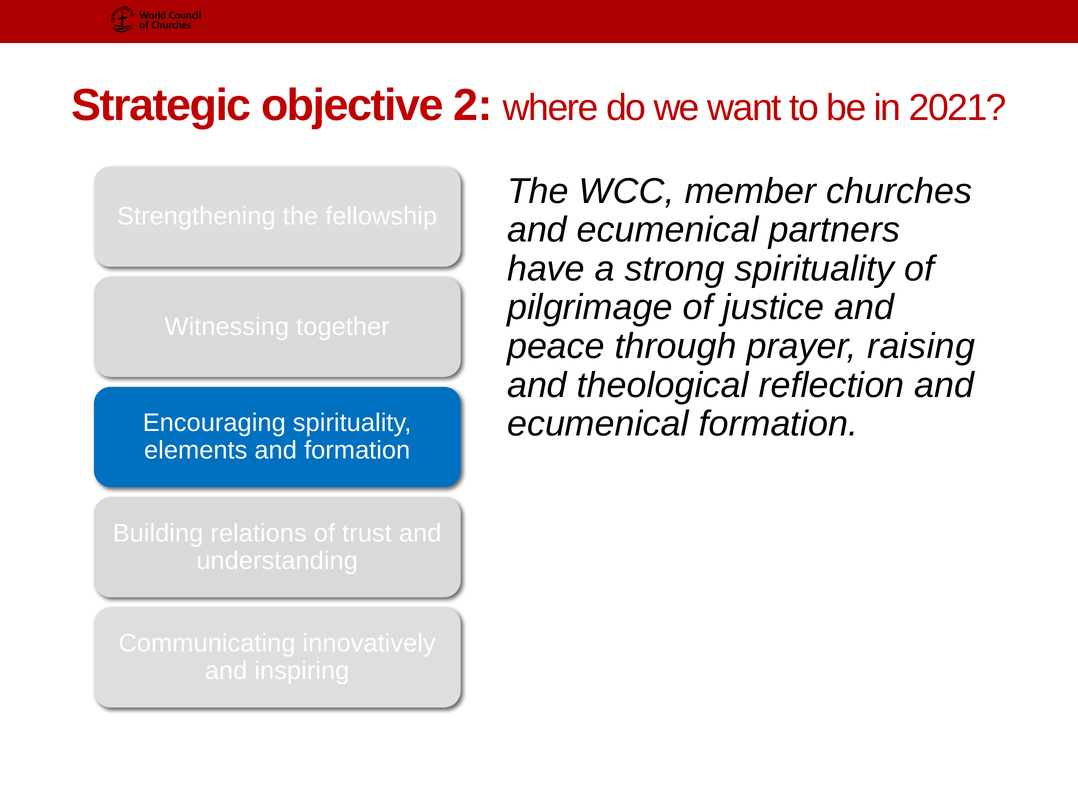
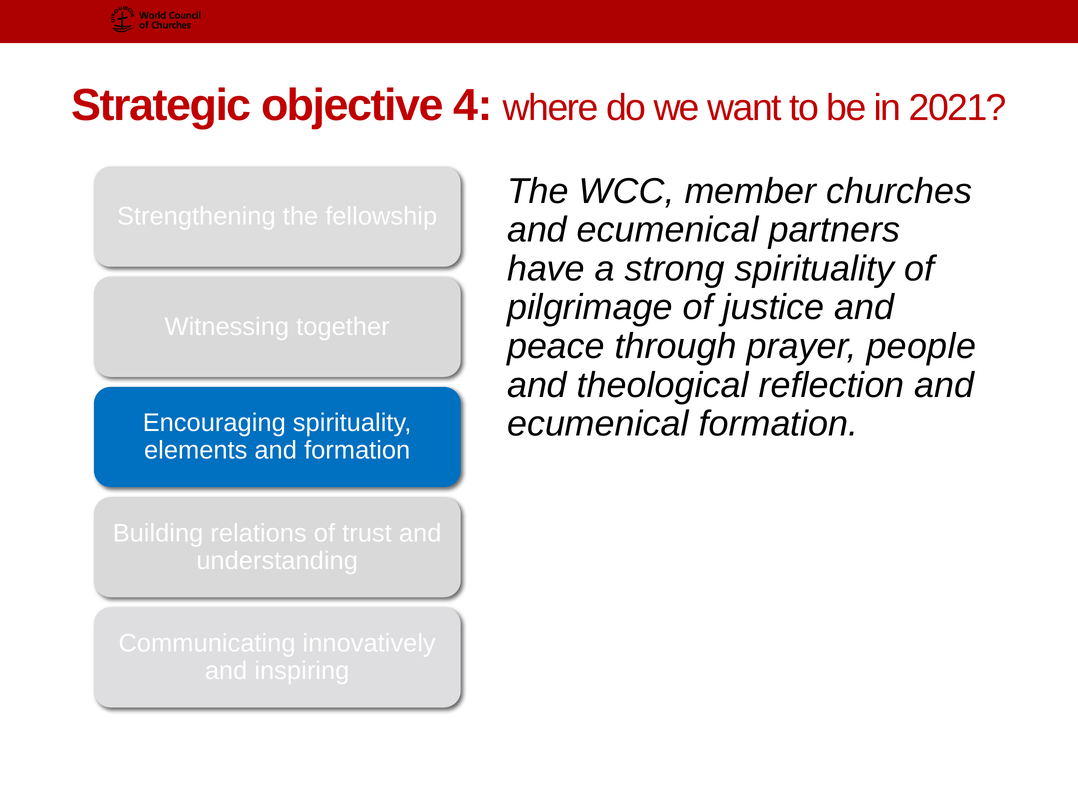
2: 2 -> 4 (473, 105)
raising: raising -> people (921, 346)
